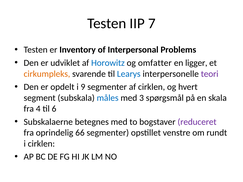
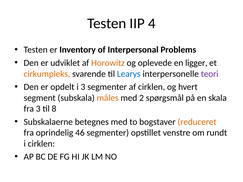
7: 7 -> 4 (152, 24)
Horowitz colour: blue -> orange (108, 63)
omfatter: omfatter -> oplevede (155, 63)
i 9: 9 -> 3 (83, 87)
måles colour: blue -> orange (108, 98)
3: 3 -> 2 (142, 98)
fra 4: 4 -> 3 (38, 109)
6: 6 -> 8 (54, 109)
reduceret colour: purple -> orange (197, 122)
66: 66 -> 46 (80, 133)
